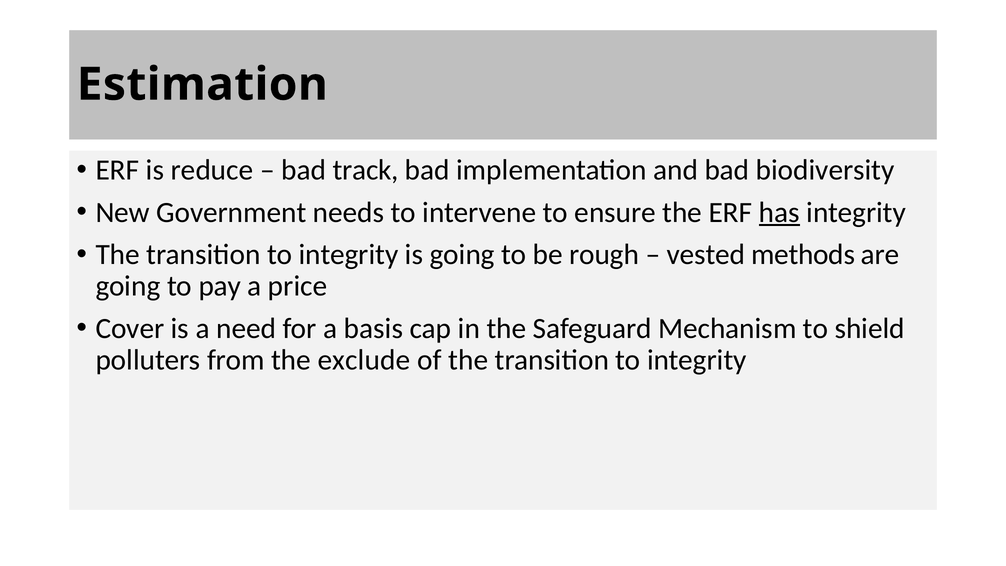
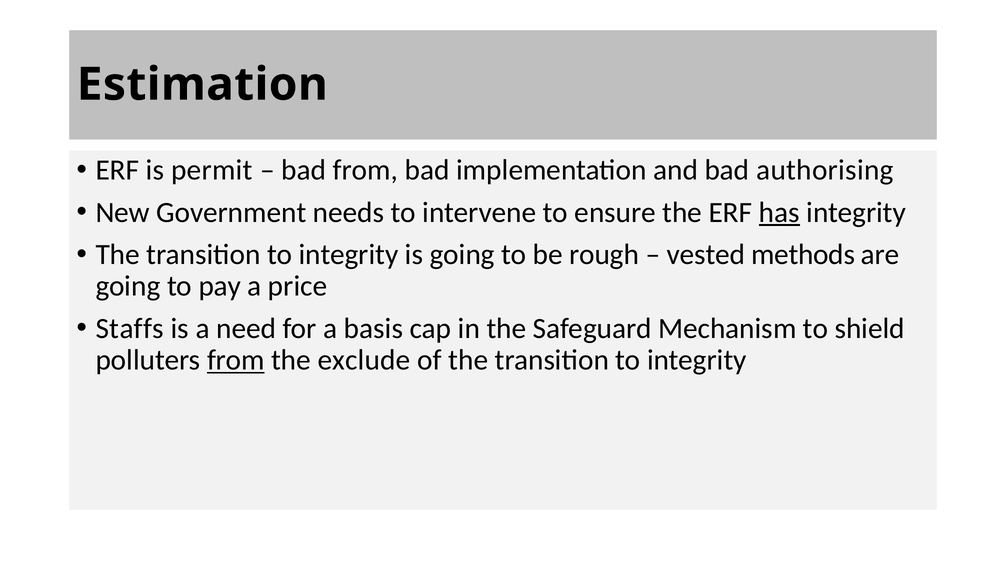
reduce: reduce -> permit (212, 170)
bad track: track -> from (365, 170)
biodiversity: biodiversity -> authorising (825, 170)
Cover: Cover -> Staffs (130, 328)
from underline: none -> present (236, 360)
